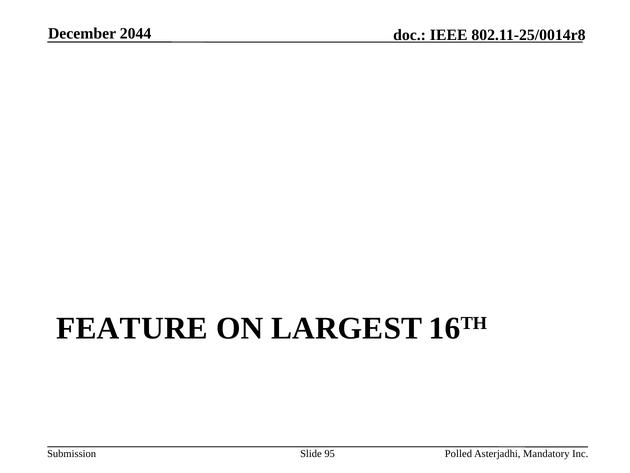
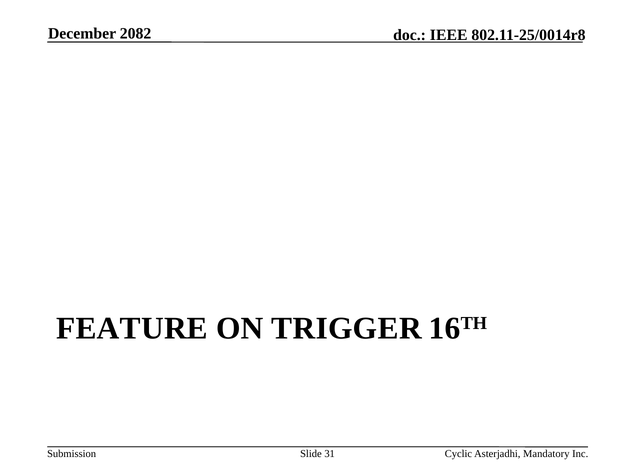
2044: 2044 -> 2082 (136, 33)
LARGEST: LARGEST -> TRIGGER (347, 328)
95: 95 -> 31 (330, 453)
Polled: Polled -> Cyclic (458, 453)
